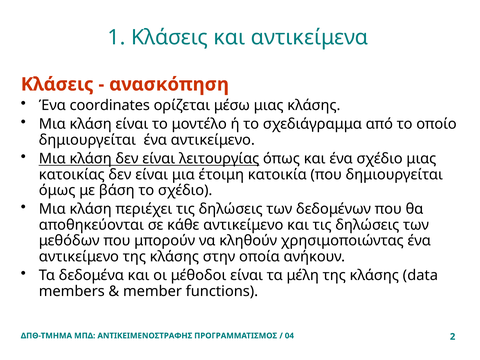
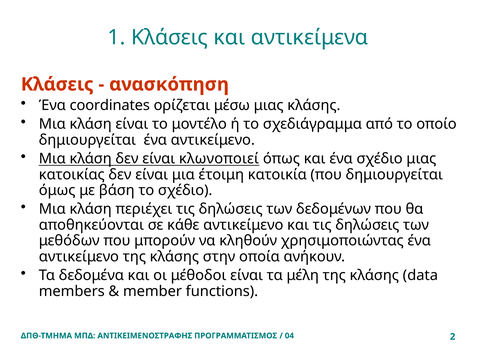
λειτουργίας: λειτουργίας -> κλωνοποιεί (219, 159)
